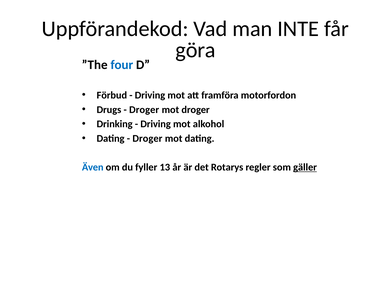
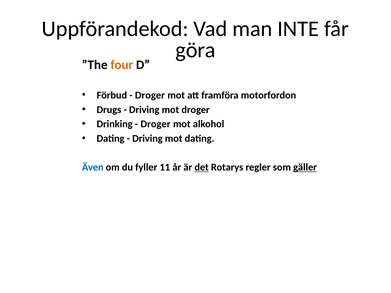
four colour: blue -> orange (122, 65)
Driving: Driving -> Droger (150, 95)
Droger: Droger -> Driving (144, 110)
Driving: Driving -> Droger (156, 124)
Droger: Droger -> Driving (147, 139)
13: 13 -> 11 (165, 167)
det underline: none -> present (202, 167)
